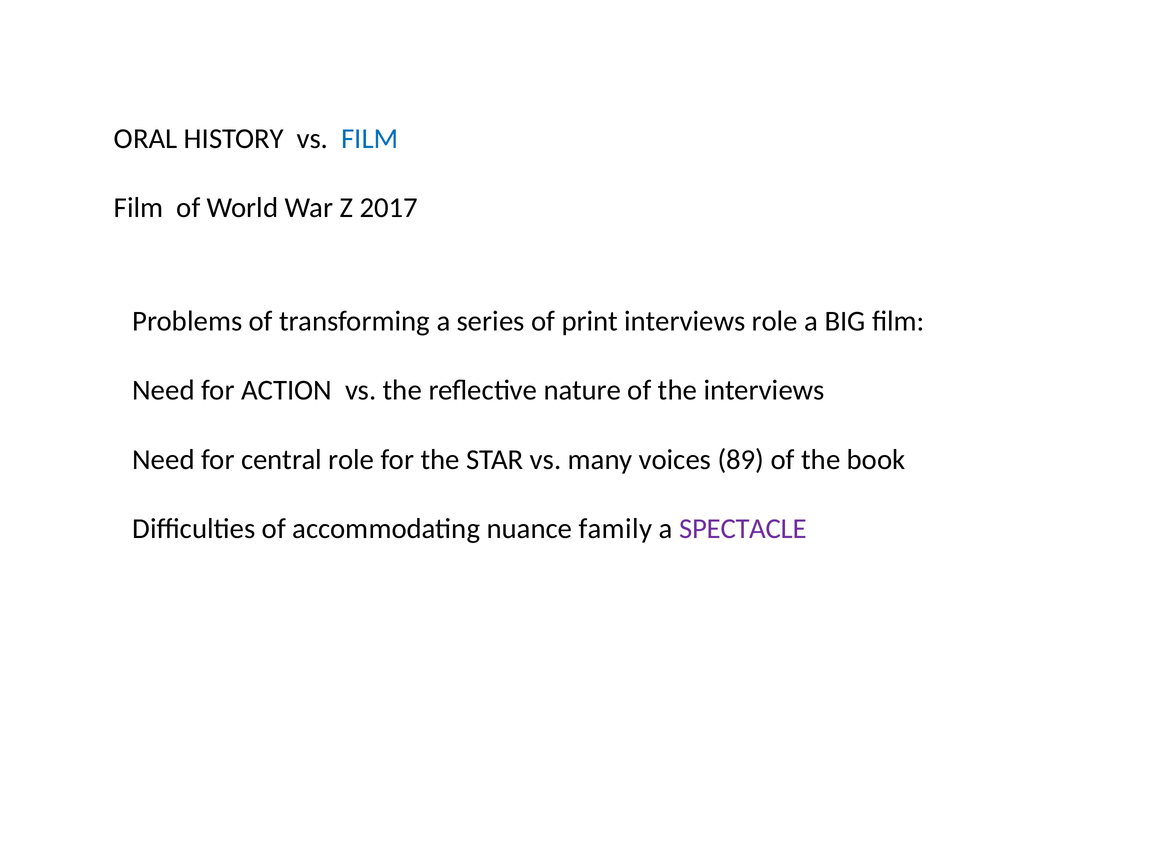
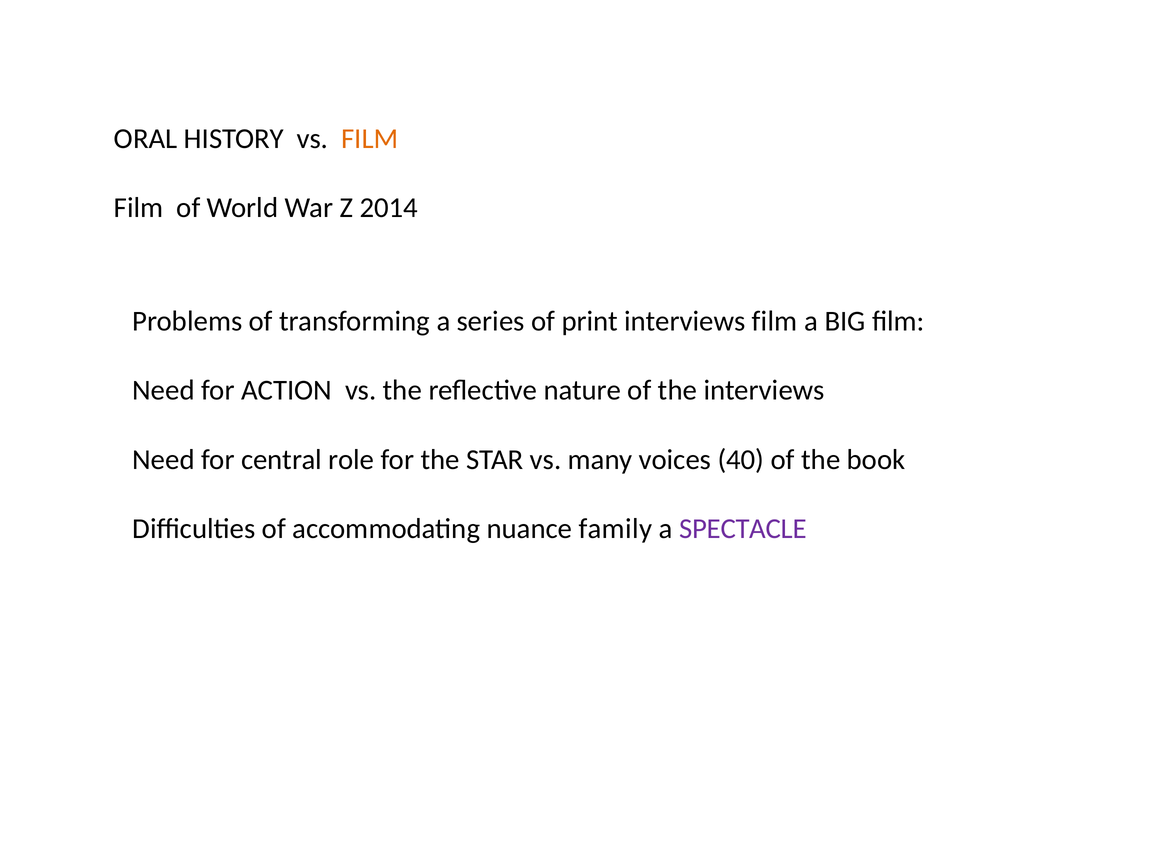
FILM colour: blue -> orange (370, 139)
2017: 2017 -> 2014 (389, 208)
interviews role: role -> film (775, 321)
89: 89 -> 40 (741, 460)
